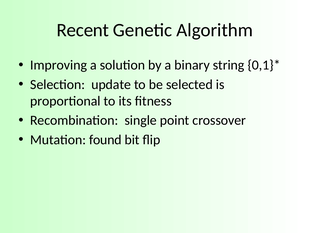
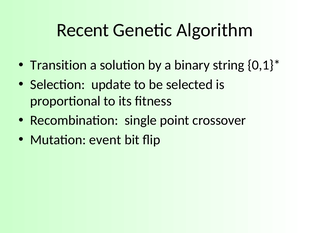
Improving: Improving -> Transition (59, 65)
found: found -> event (105, 139)
